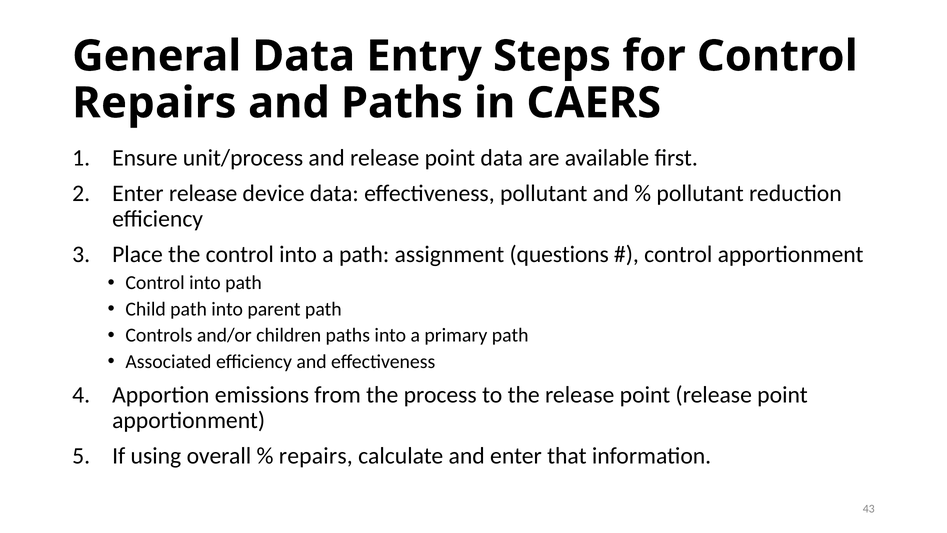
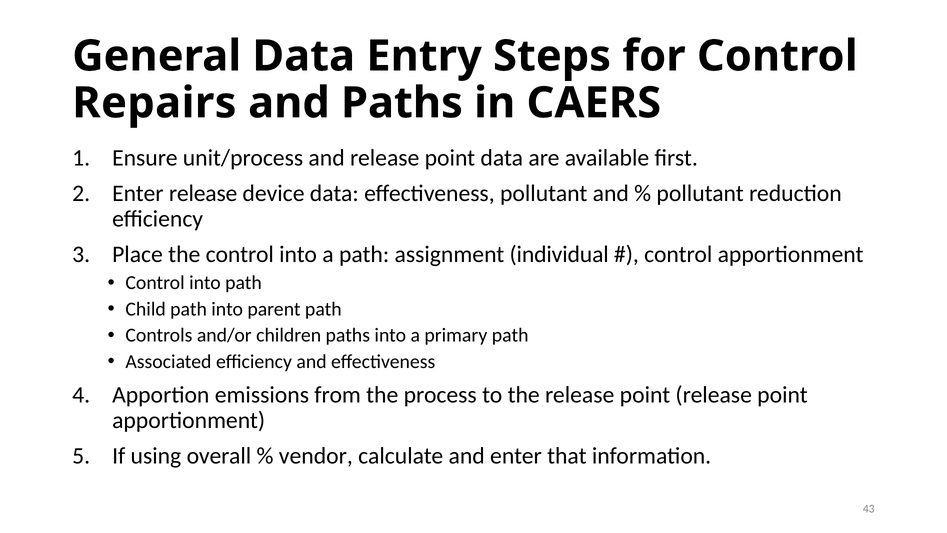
questions: questions -> individual (559, 254)
repairs: repairs -> vendor (316, 456)
